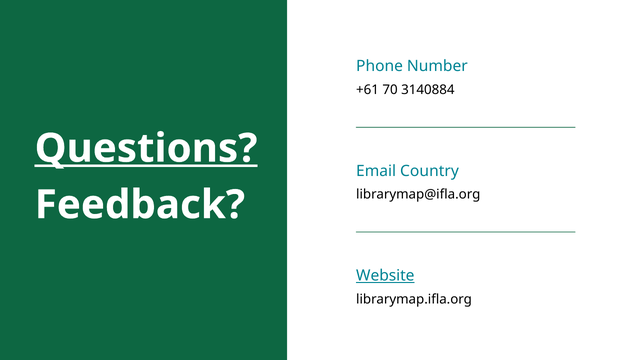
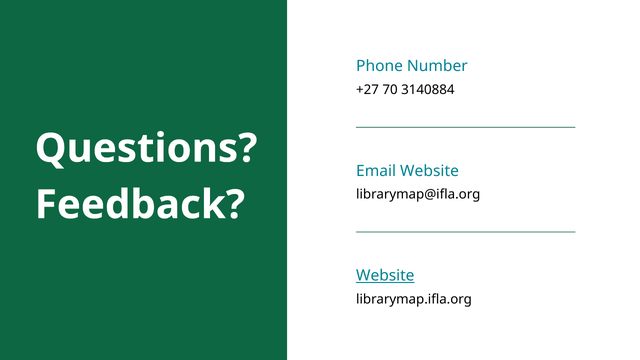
+61: +61 -> +27 (368, 90)
Questions underline: present -> none (146, 148)
Email Country: Country -> Website (430, 171)
